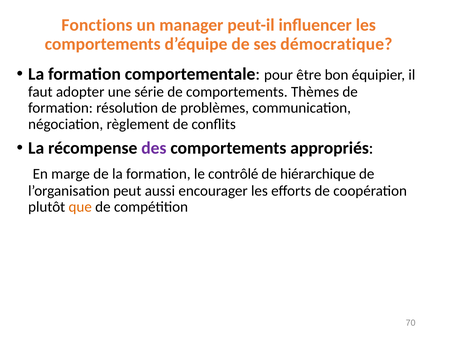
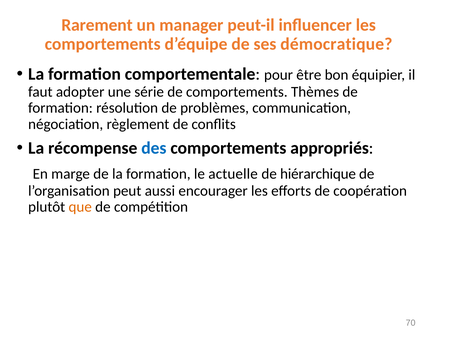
Fonctions: Fonctions -> Rarement (97, 25)
des colour: purple -> blue (154, 148)
contrôlé: contrôlé -> actuelle (233, 174)
